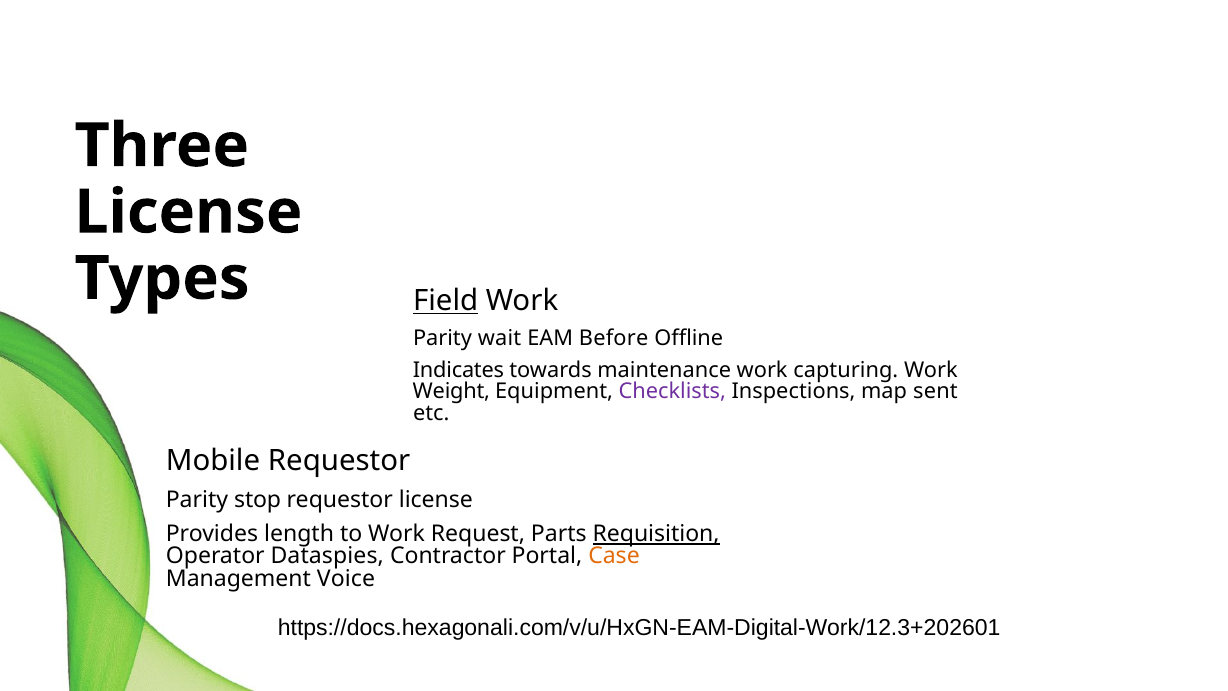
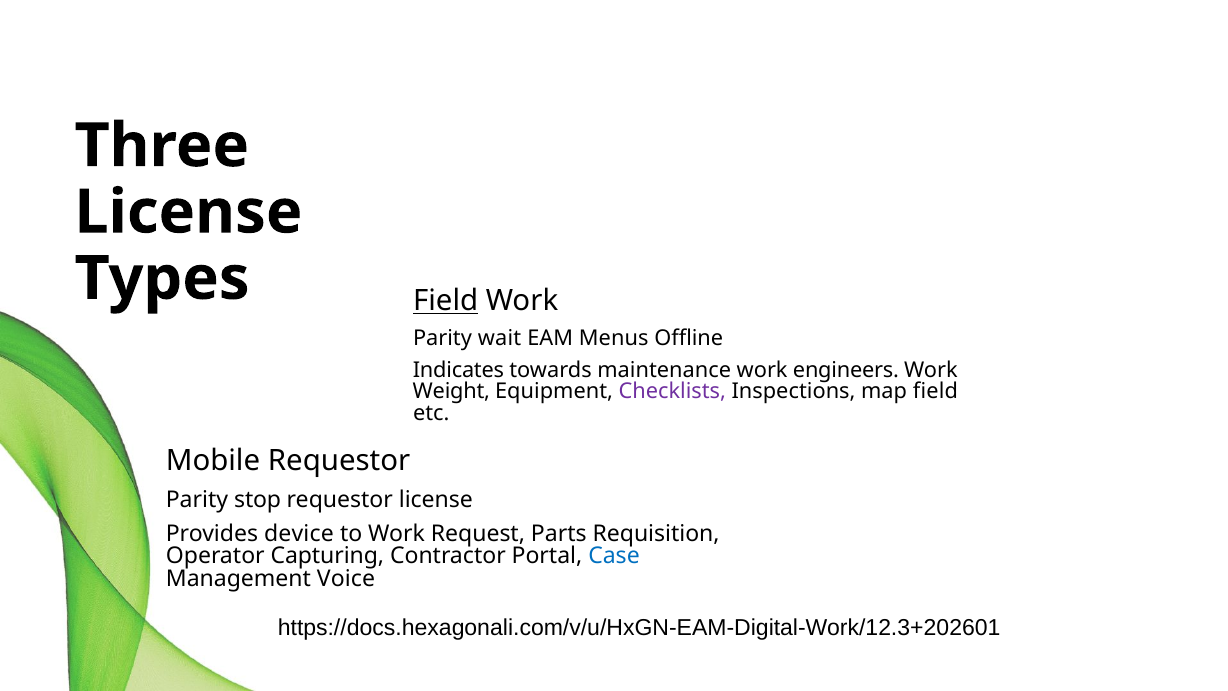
Before: Before -> Menus (614, 338)
capturing: capturing -> engineers (846, 370)
map sent: sent -> field (935, 392)
length: length -> device (299, 534)
Requisition underline: present -> none (656, 534)
Dataspies: Dataspies -> Capturing (327, 556)
Case colour: orange -> blue (614, 556)
